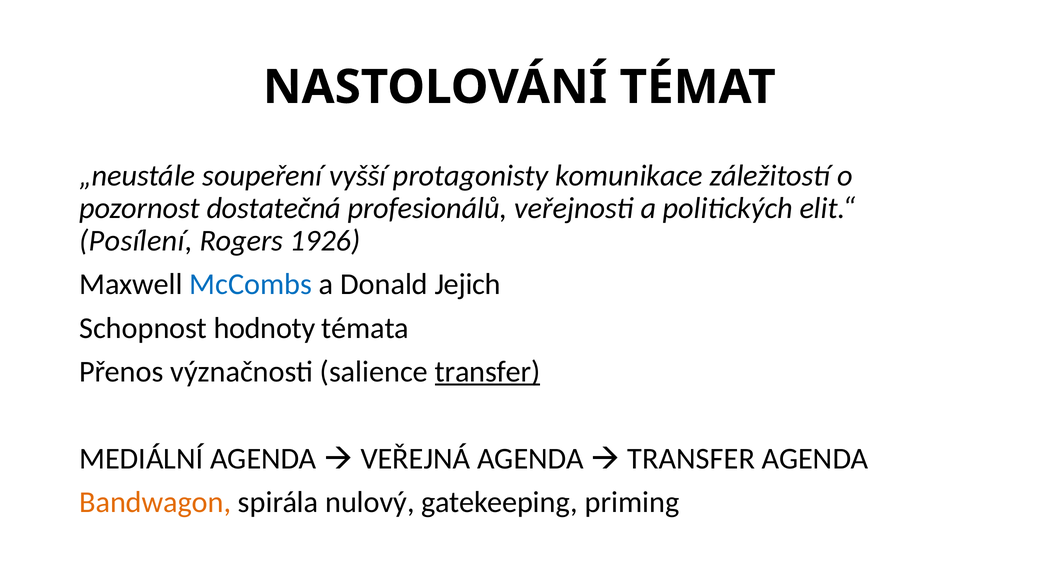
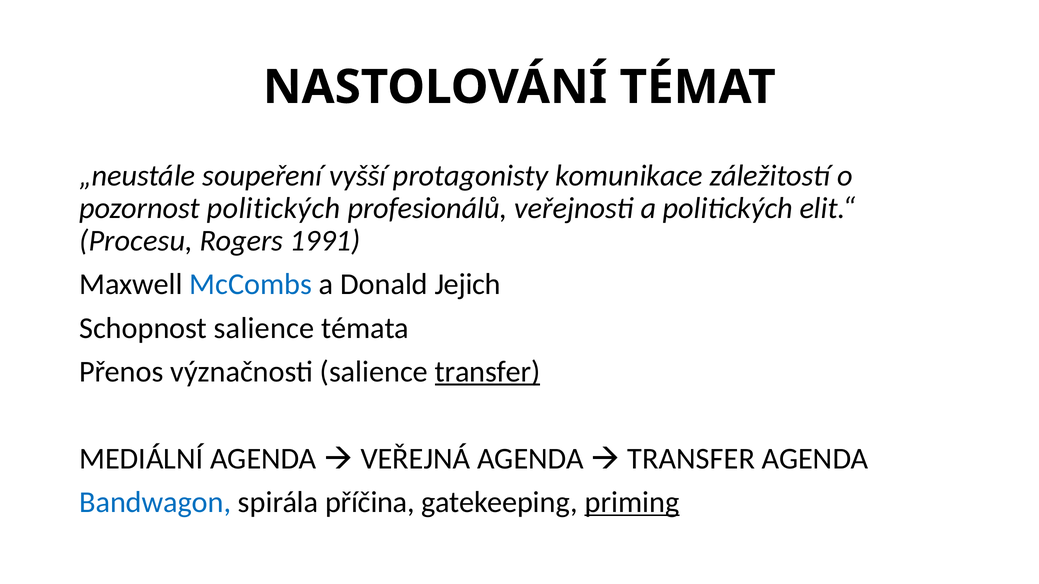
pozornost dostatečná: dostatečná -> politických (274, 208)
Posílení: Posílení -> Procesu (136, 241)
1926: 1926 -> 1991 (325, 241)
Schopnost hodnoty: hodnoty -> salience (264, 328)
Bandwagon colour: orange -> blue (155, 503)
nulový: nulový -> příčina (370, 503)
priming underline: none -> present (632, 503)
